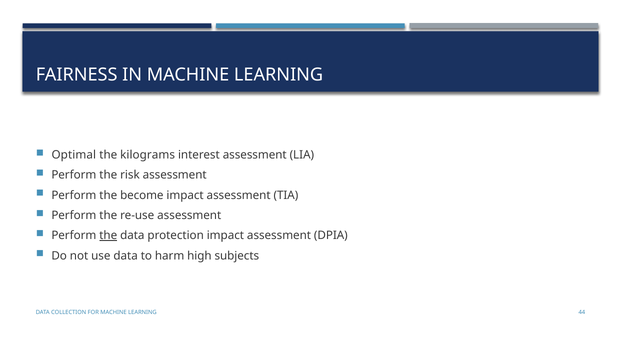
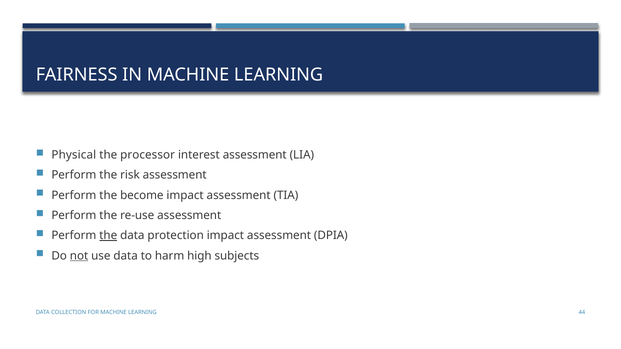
Optimal: Optimal -> Physical (74, 155)
kilograms: kilograms -> processor (148, 155)
not underline: none -> present (79, 256)
